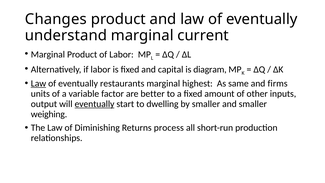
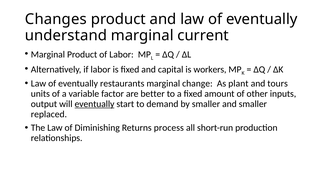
diagram: diagram -> workers (210, 69)
Law underline: present -> none (38, 83)
highest: highest -> change (197, 83)
same: same -> plant (238, 83)
firms: firms -> tours (278, 83)
dwelling: dwelling -> demand (162, 104)
weighing: weighing -> replaced (49, 114)
